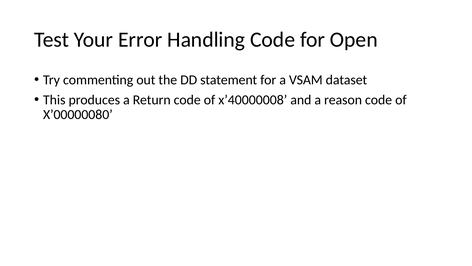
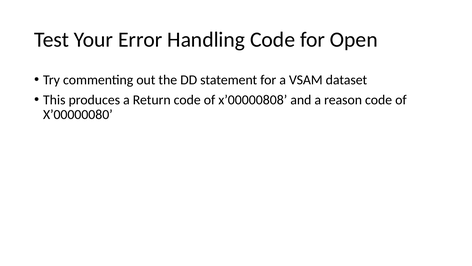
x’40000008: x’40000008 -> x’00000808 (253, 100)
